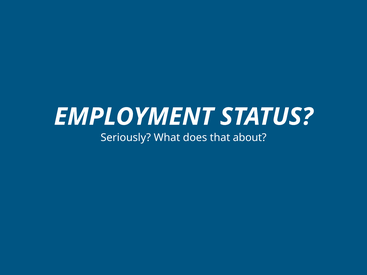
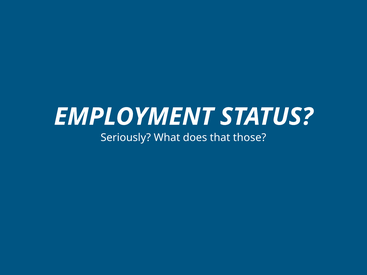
about: about -> those (250, 138)
